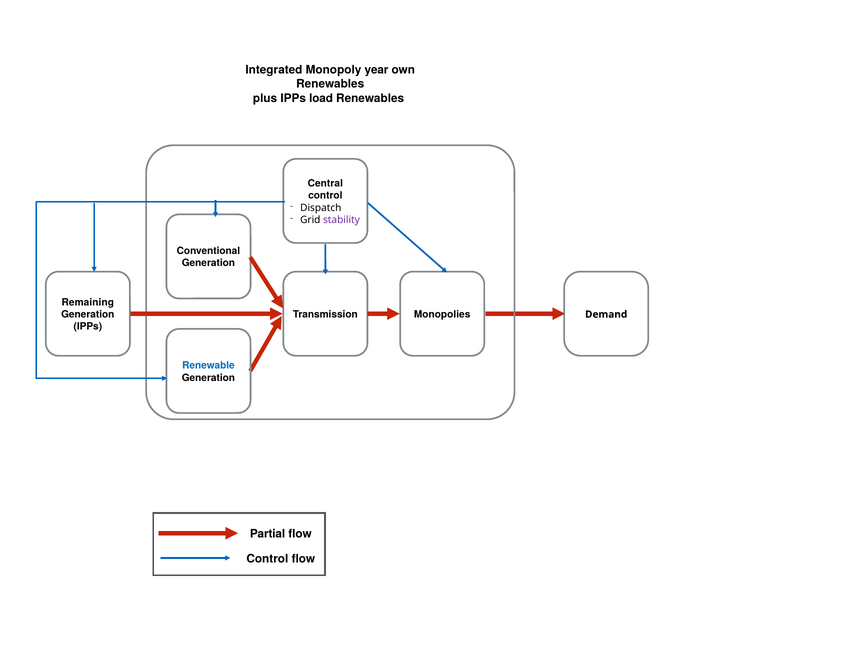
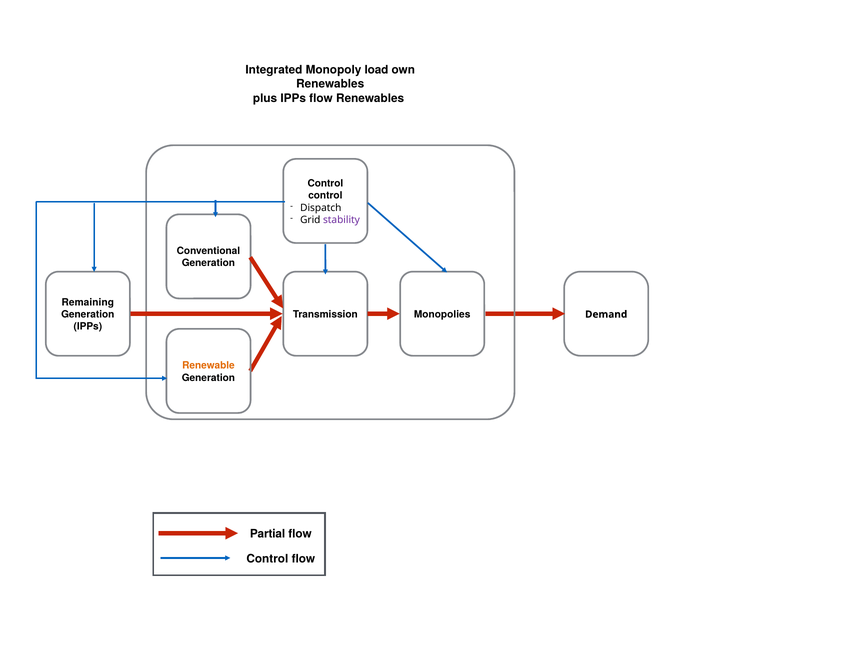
year: year -> load (377, 70)
IPPs load: load -> flow (321, 98)
Central: Central -> Control (325, 183)
Renewable colour: blue -> orange (208, 365)
